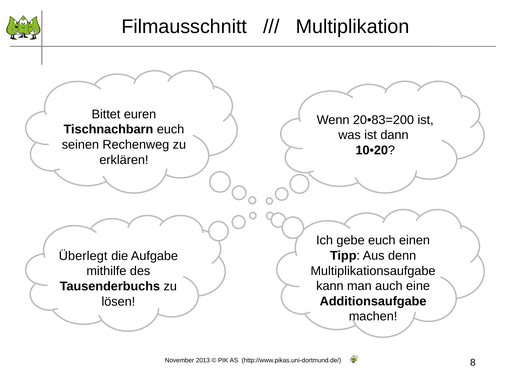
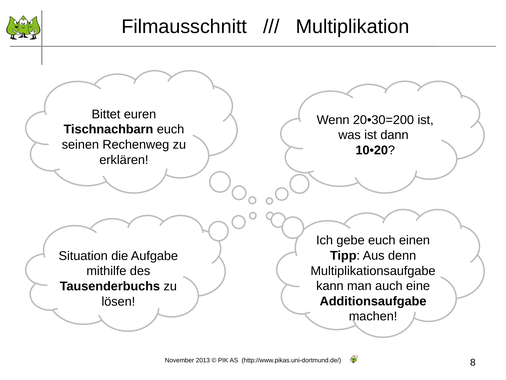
20•83=200: 20•83=200 -> 20•30=200 (383, 120)
Überlegt: Überlegt -> Situation (83, 256)
